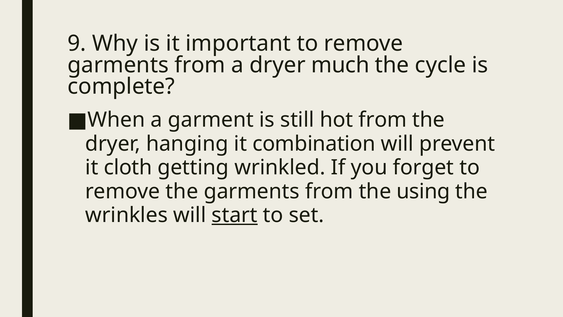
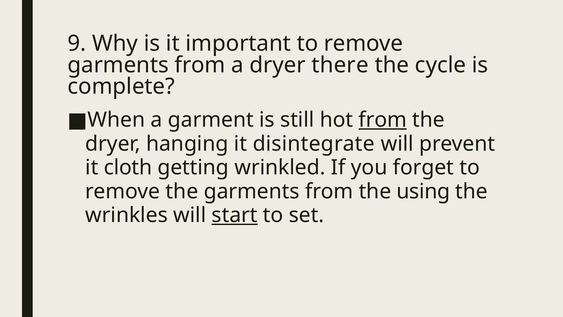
much: much -> there (340, 65)
from underline: none -> present (383, 120)
combination: combination -> disintegrate (314, 144)
